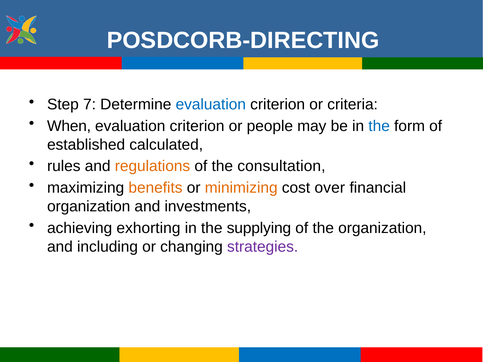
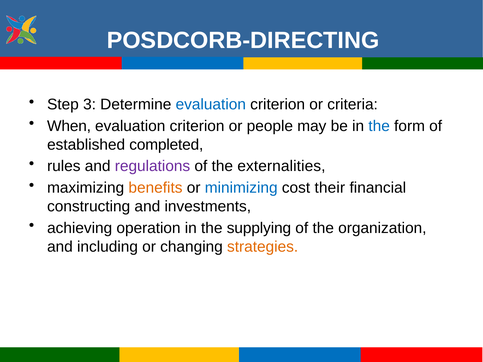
7: 7 -> 3 (90, 105)
calculated: calculated -> completed (166, 145)
regulations colour: orange -> purple (152, 166)
consultation: consultation -> externalities (281, 166)
minimizing colour: orange -> blue (241, 188)
over: over -> their (330, 188)
organization: organization -> constructing (89, 207)
exhorting: exhorting -> operation (149, 228)
strategies colour: purple -> orange (263, 247)
